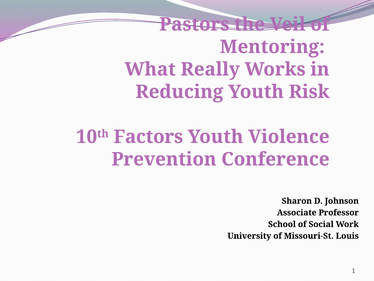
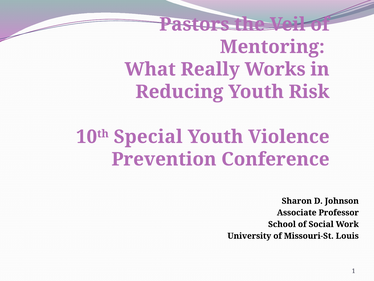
Factors: Factors -> Special (148, 137)
